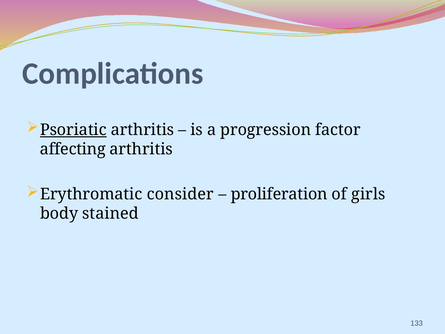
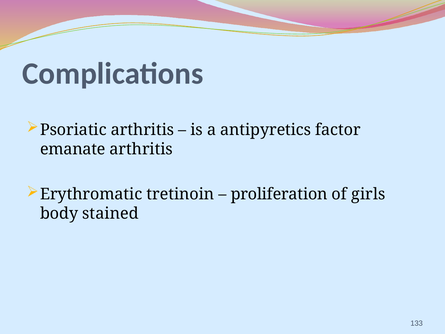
Psoriatic underline: present -> none (73, 130)
progression: progression -> antipyretics (266, 130)
affecting: affecting -> emanate (73, 149)
consider: consider -> tretinoin (180, 194)
